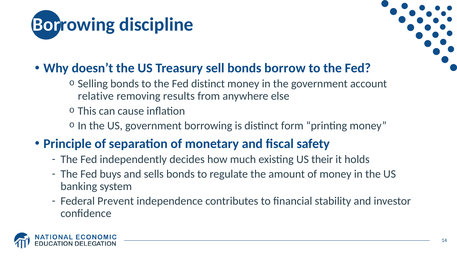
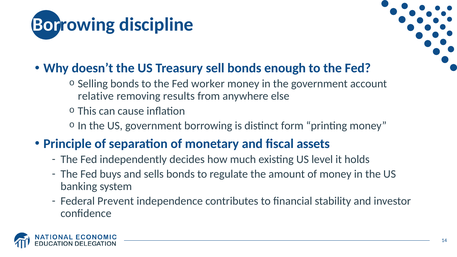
borrow: borrow -> enough (285, 68)
Fed distinct: distinct -> worker (208, 84)
safety: safety -> assets (313, 144)
their: their -> level (322, 159)
